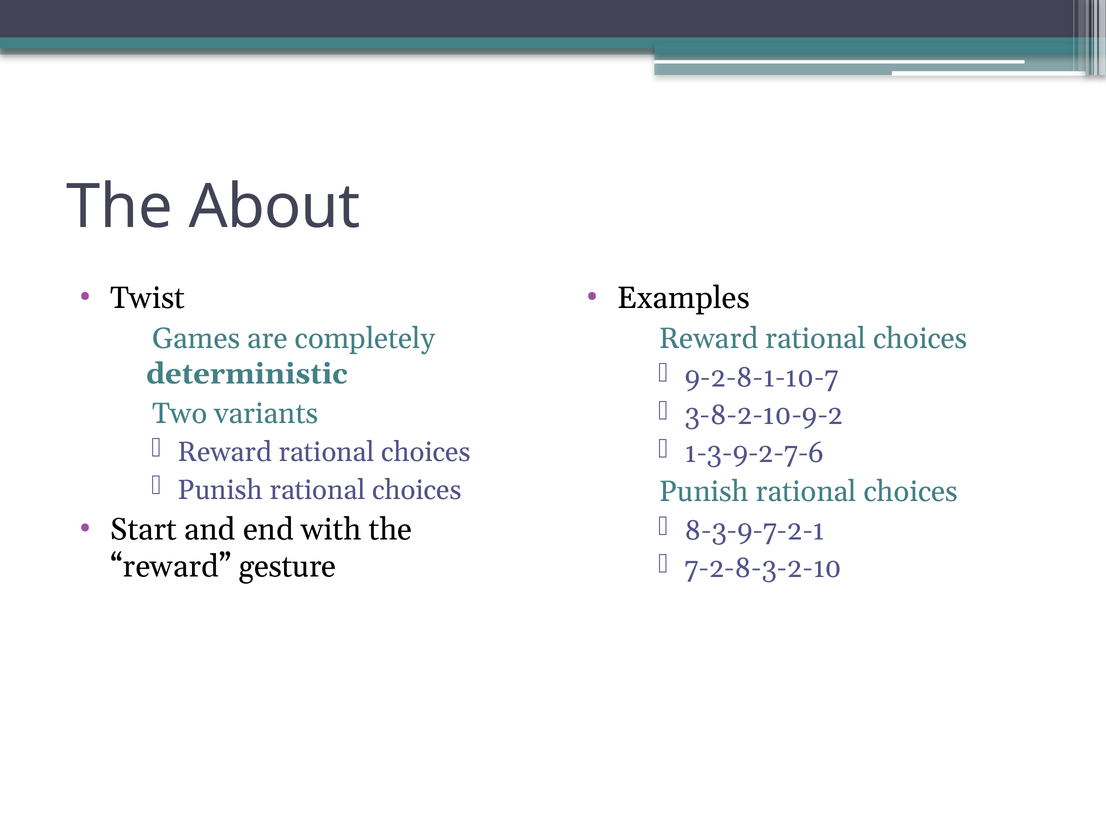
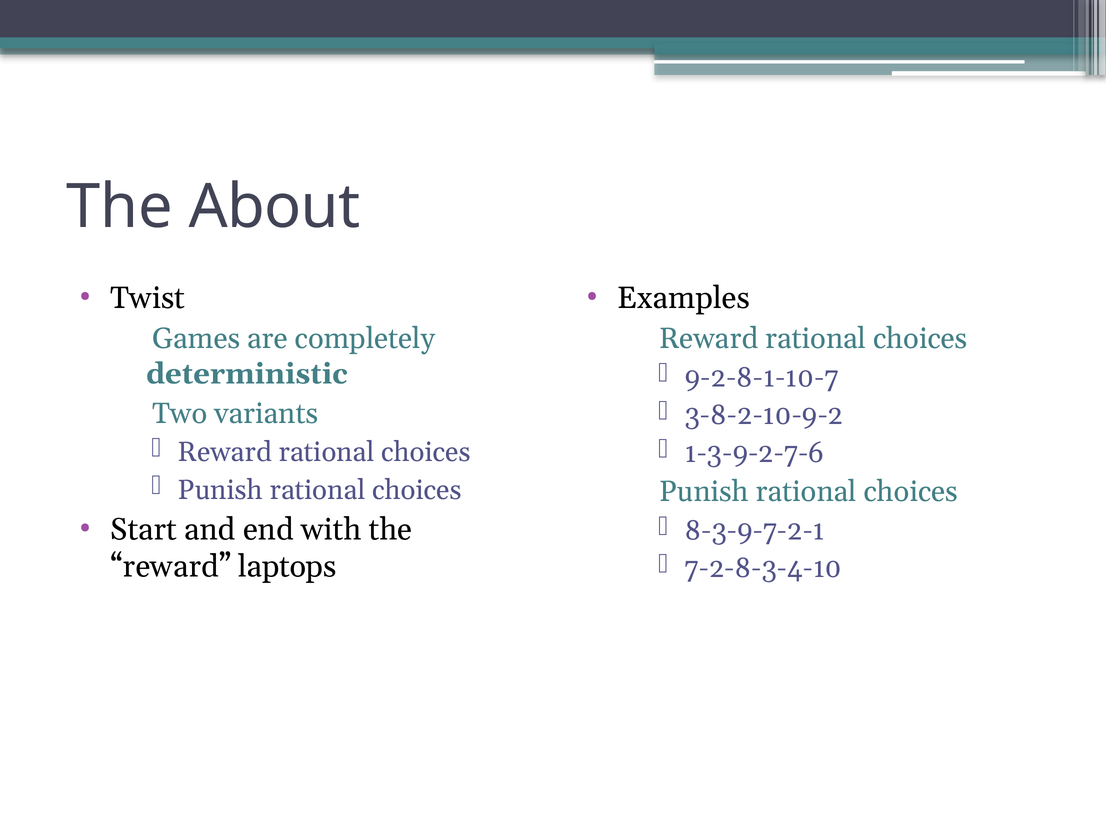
7-2-8-3-2-10: 7-2-8-3-2-10 -> 7-2-8-3-4-10 (763, 568)
gesture: gesture -> laptops (287, 566)
